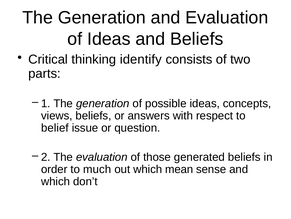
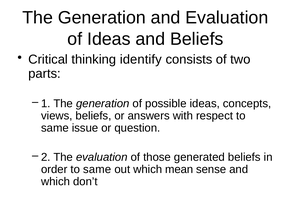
belief: belief -> same (55, 128)
order to much: much -> same (97, 169)
